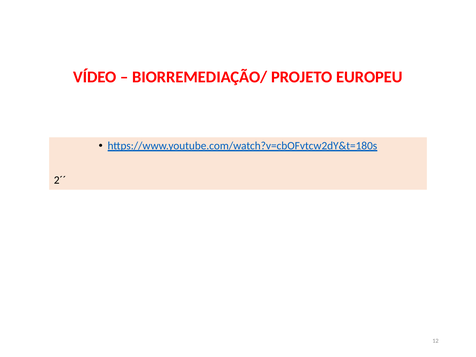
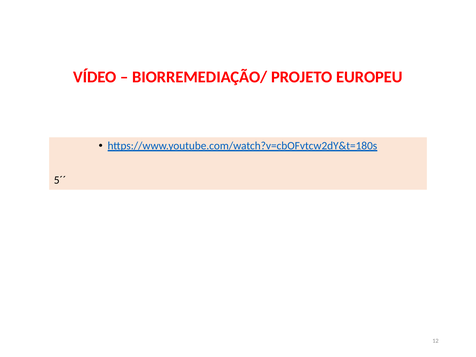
2´´: 2´´ -> 5´´ (60, 180)
